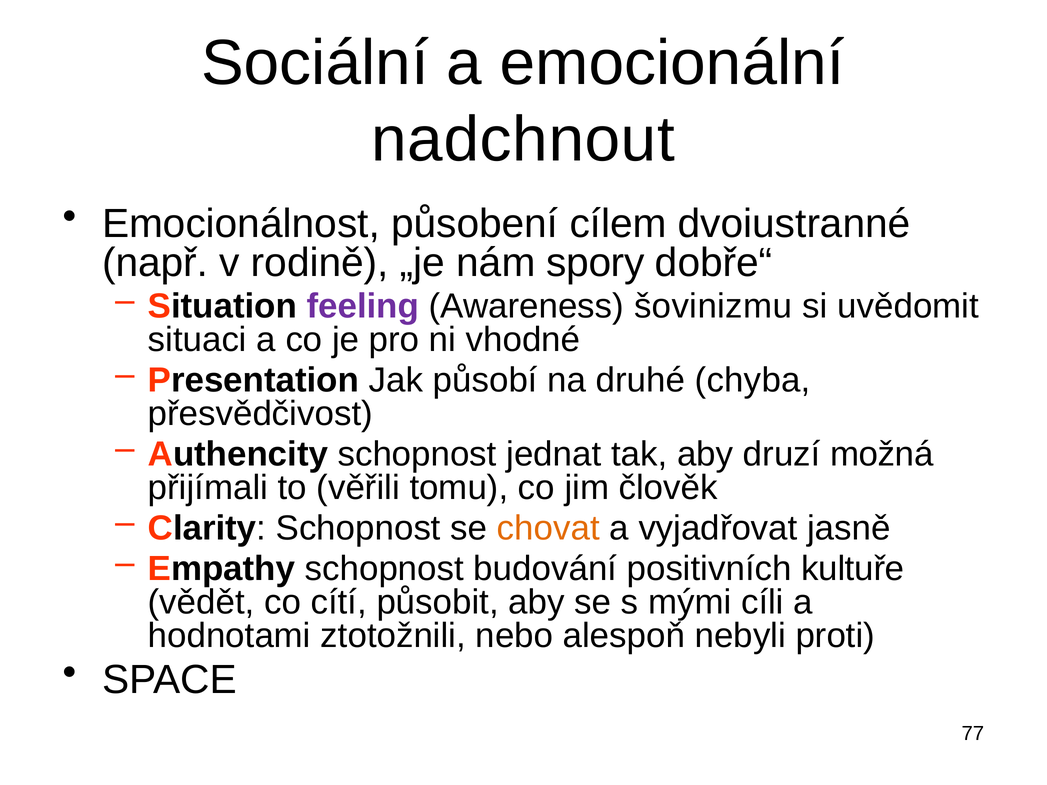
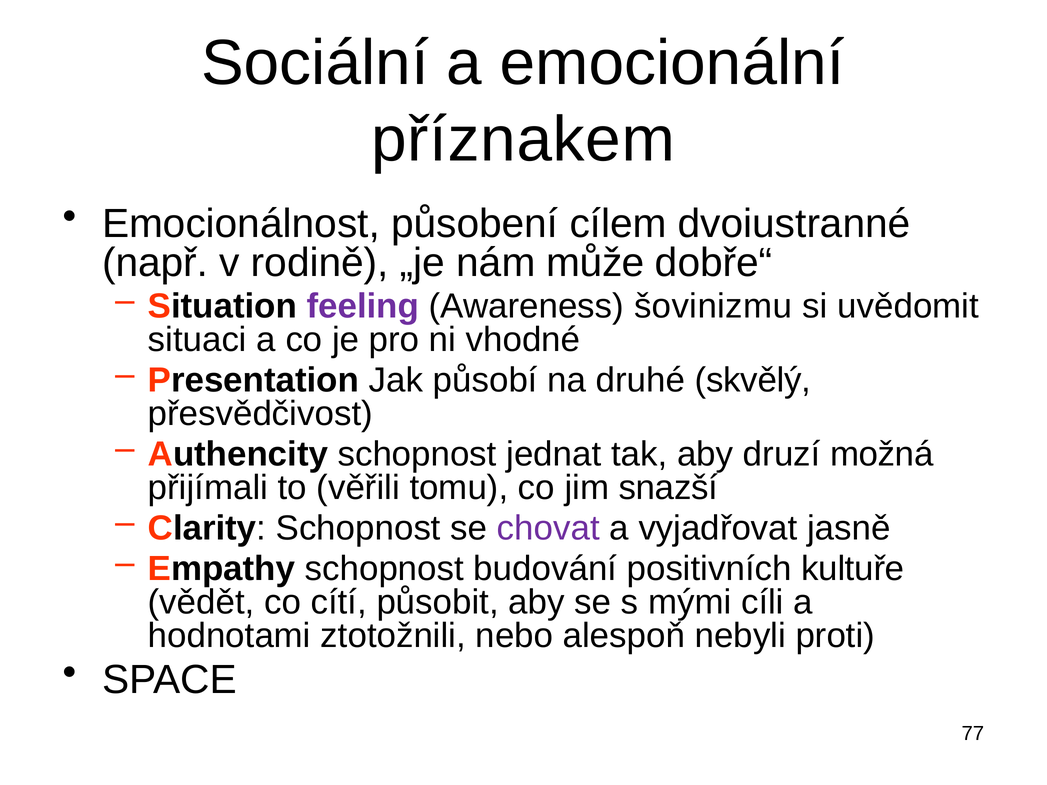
nadchnout: nadchnout -> příznakem (523, 140)
spory: spory -> může (595, 263)
chyba: chyba -> skvělý (753, 380)
člověk: člověk -> snazší (668, 488)
chovat colour: orange -> purple (548, 528)
